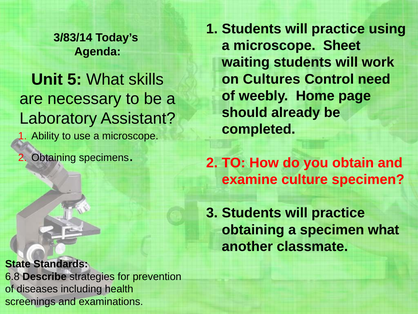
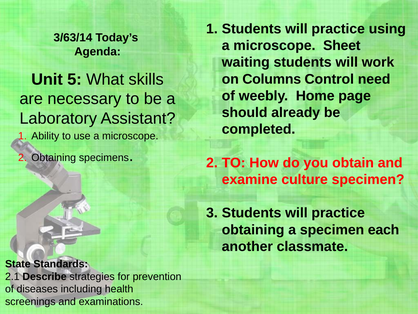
3/83/14: 3/83/14 -> 3/63/14 (73, 38)
Cultures: Cultures -> Columns (272, 79)
specimen what: what -> each (384, 229)
6.8: 6.8 -> 2.1 (12, 276)
